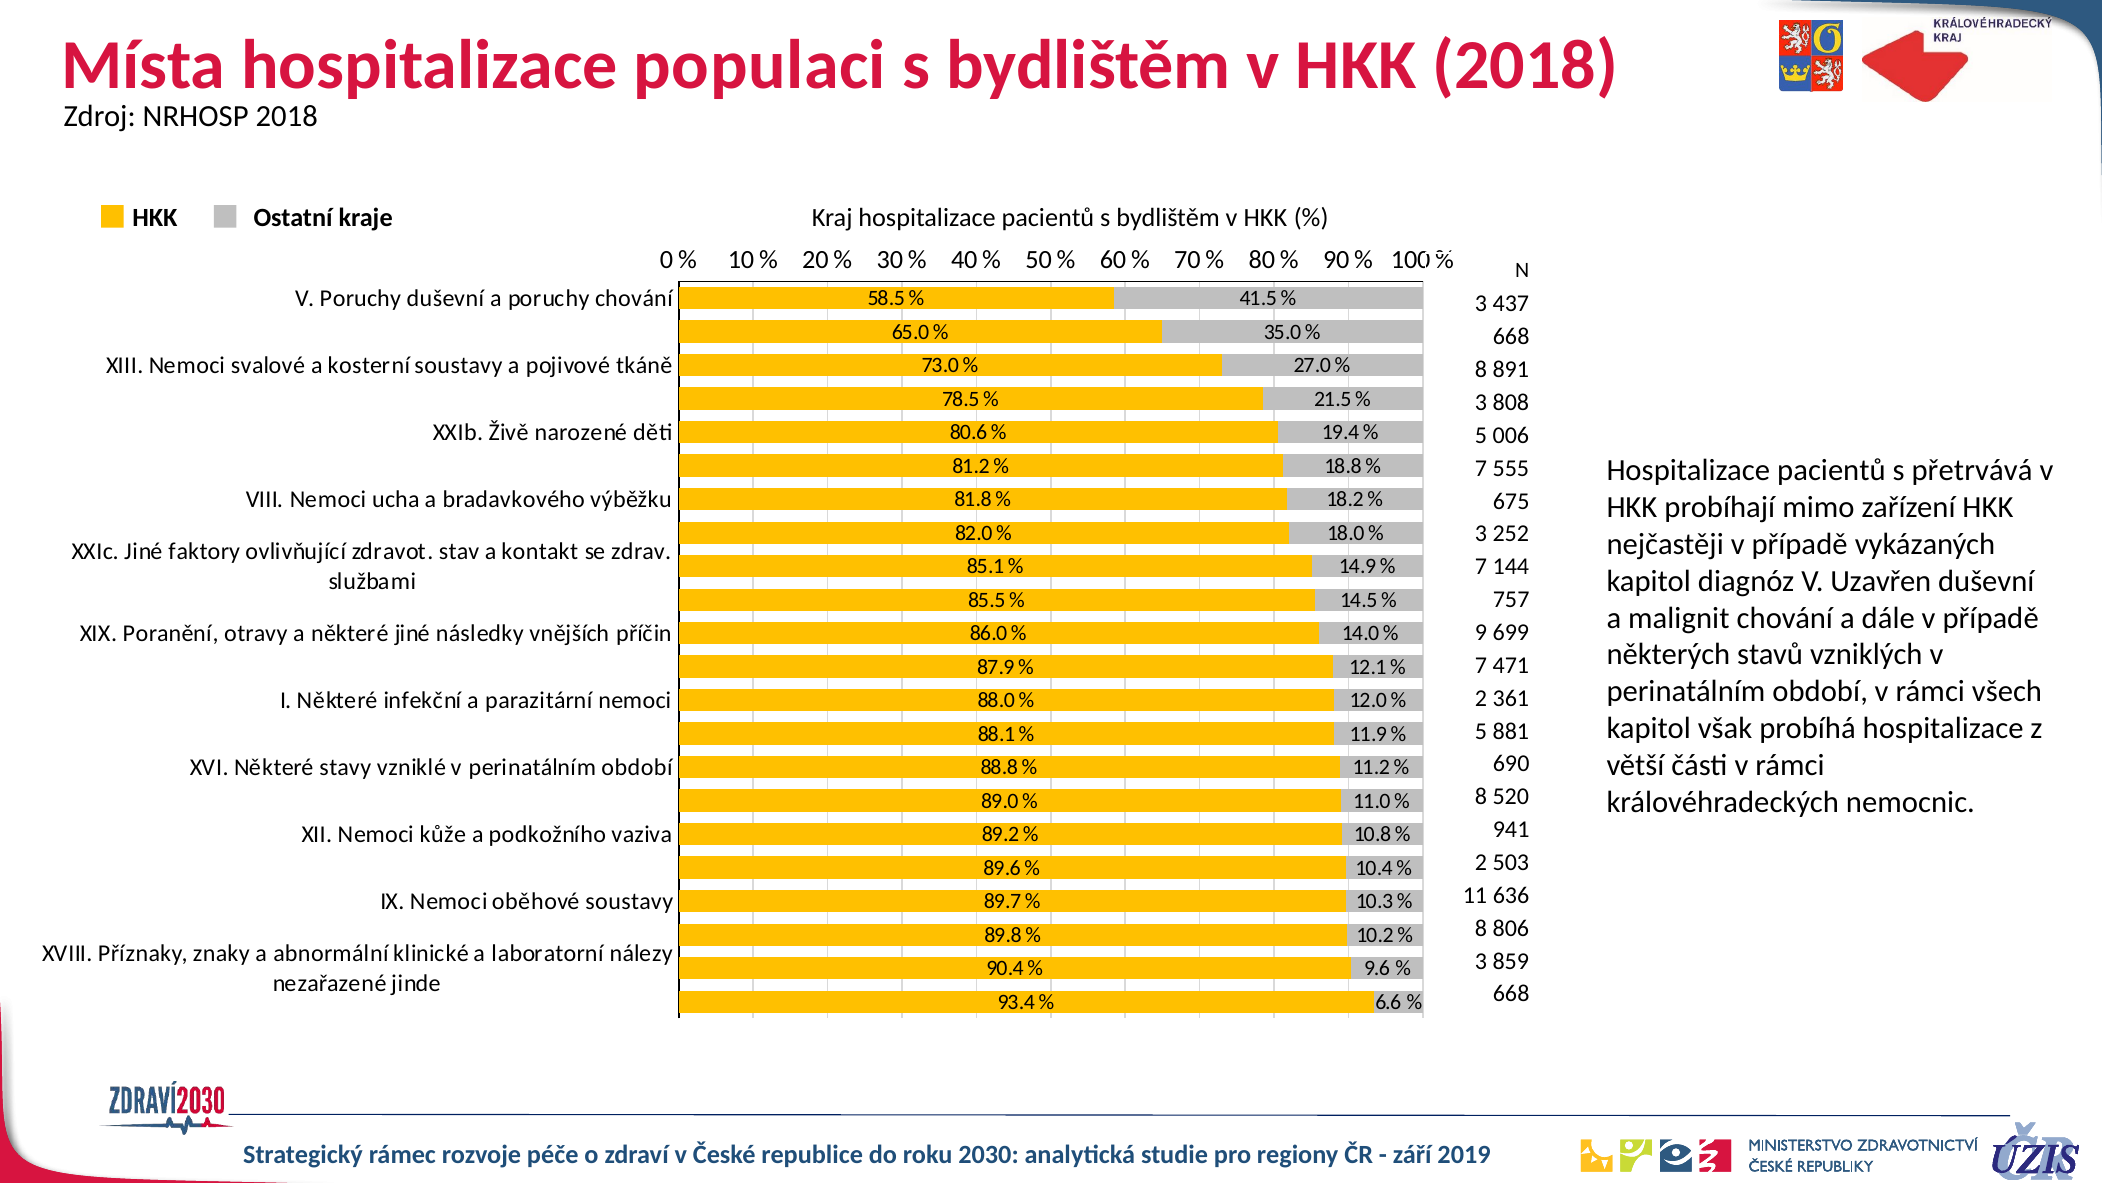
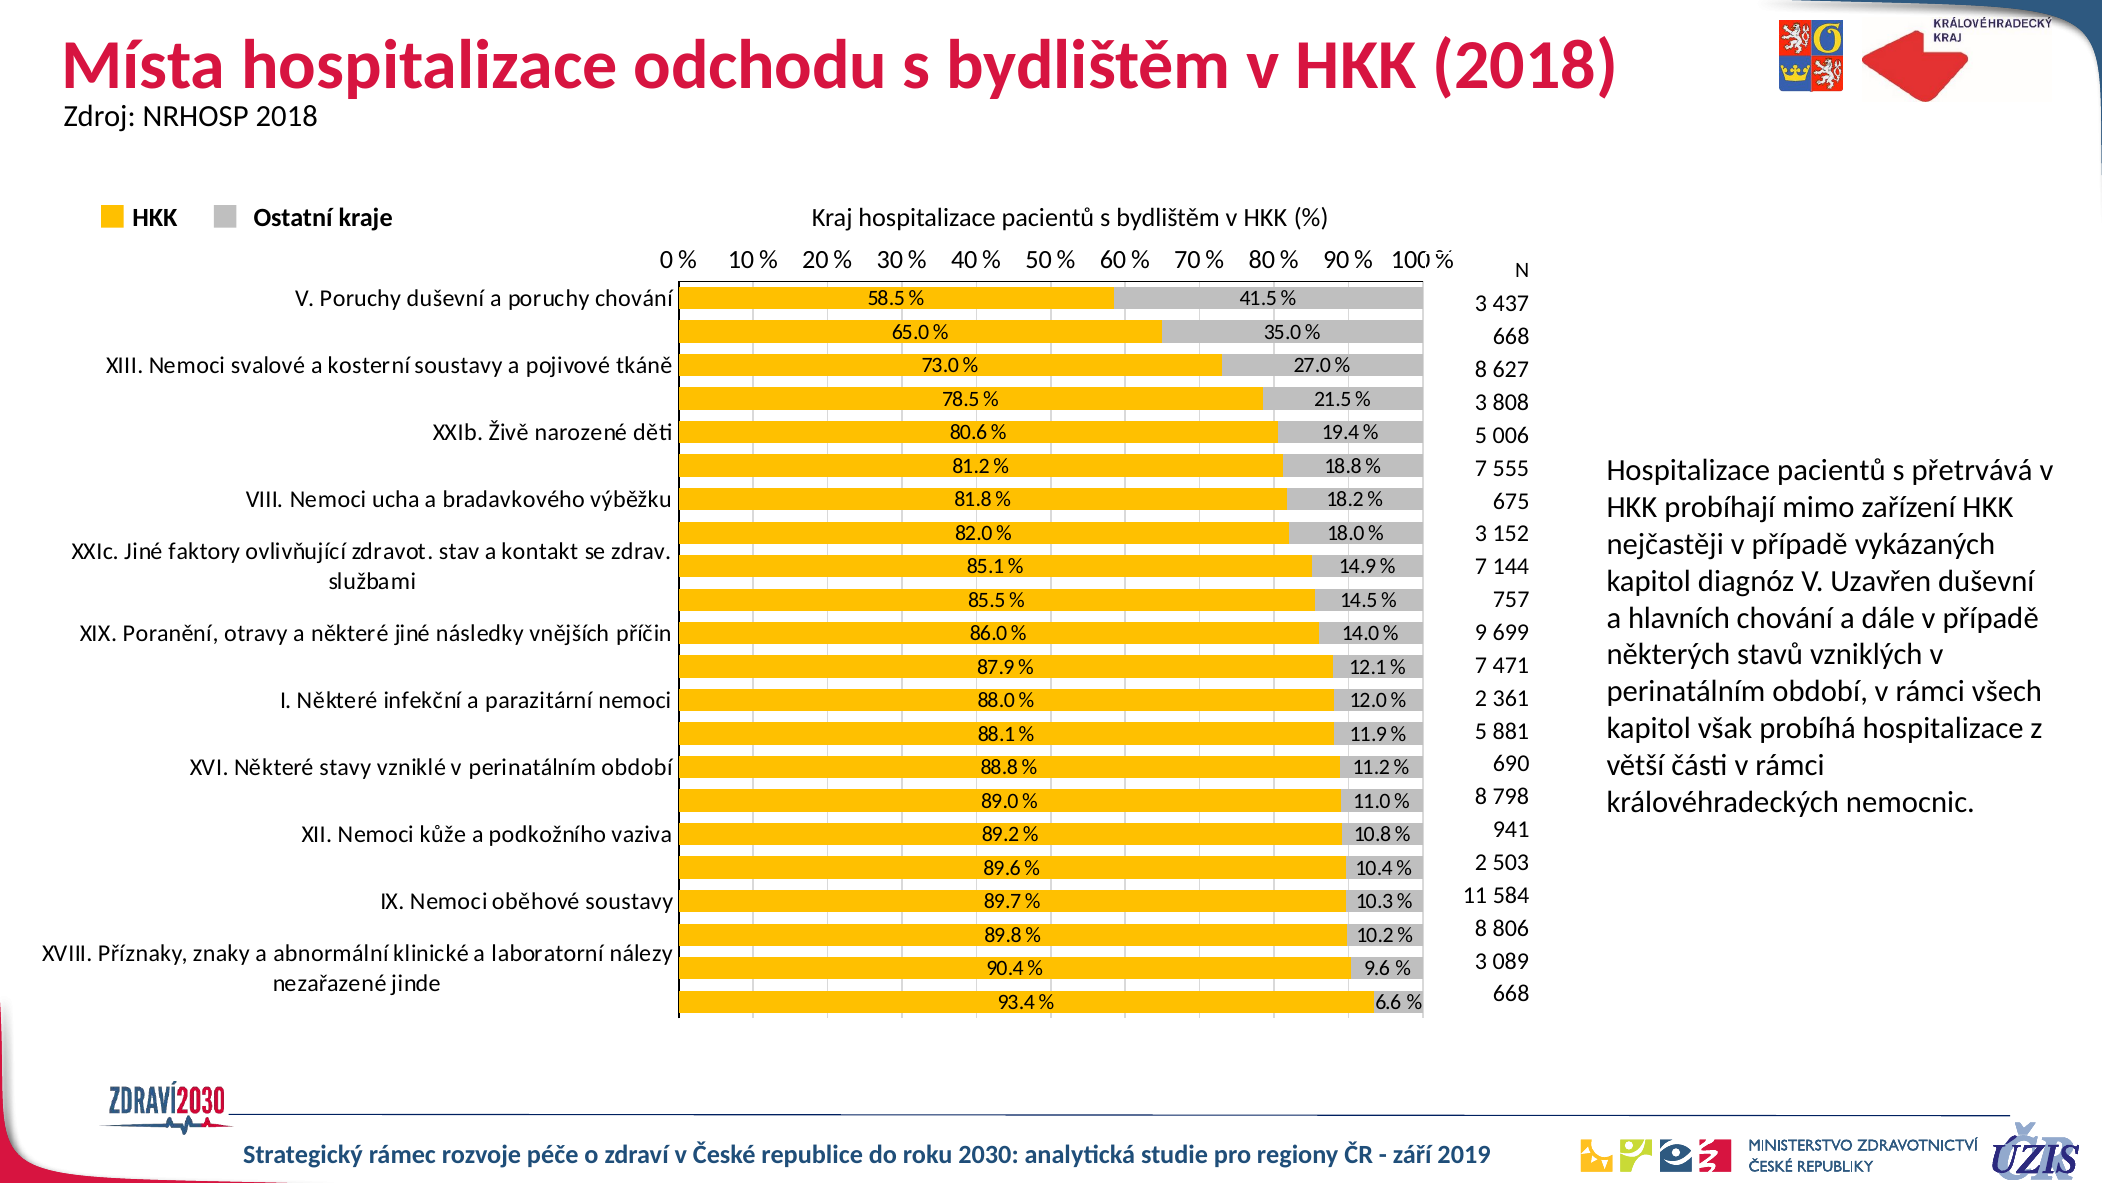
populaci: populaci -> odchodu (760, 65)
891: 891 -> 627 (1511, 370)
252: 252 -> 152 (1511, 534)
malignit: malignit -> hlavních (1679, 618)
520: 520 -> 798 (1511, 796)
636: 636 -> 584 (1511, 895)
859: 859 -> 089 (1511, 961)
